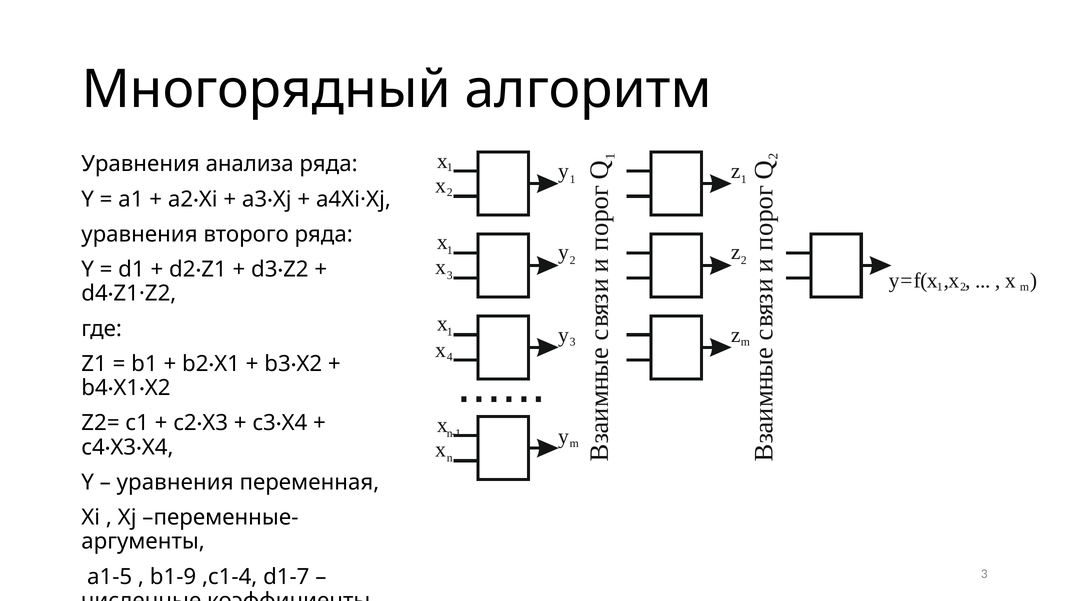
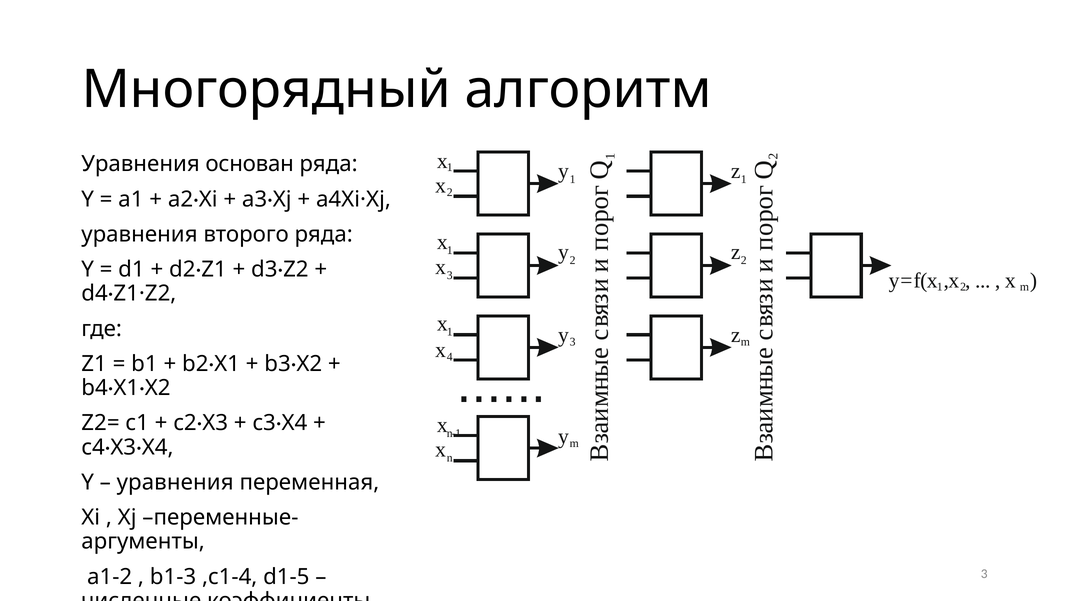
анализа: анализа -> основан (250, 164)
a1-5: a1-5 -> a1-2 (110, 577)
b1-9: b1-9 -> b1-3 (173, 577)
d1-7: d1-7 -> d1-5 (286, 577)
